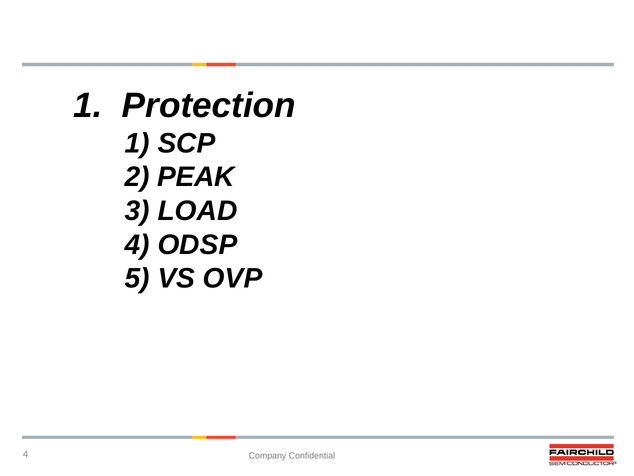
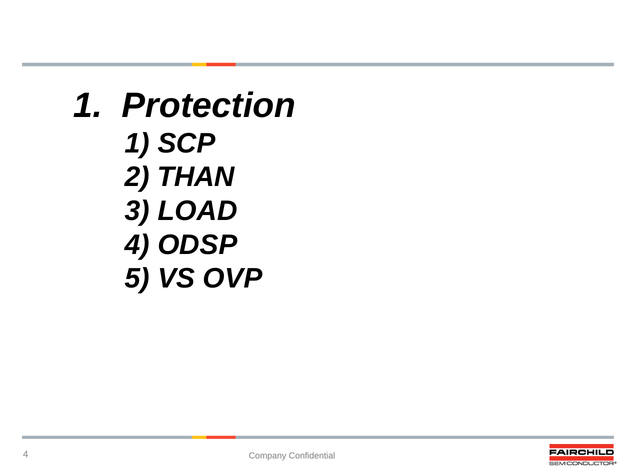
PEAK: PEAK -> THAN (196, 177)
